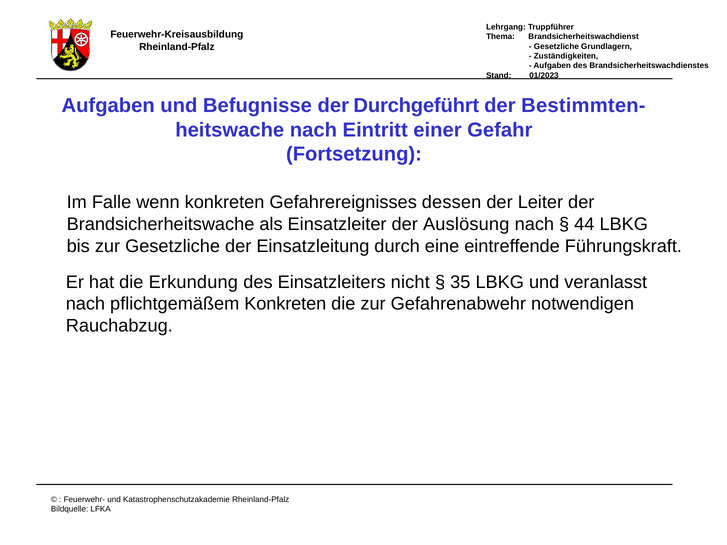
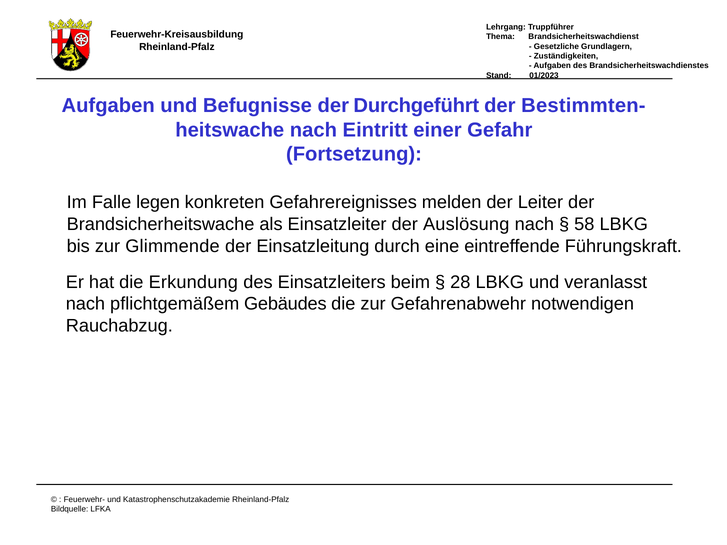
wenn: wenn -> legen (158, 203)
dessen: dessen -> melden (452, 203)
44: 44 -> 58 (584, 224)
zur Gesetzliche: Gesetzliche -> Glimmende (172, 246)
nicht: nicht -> beim (410, 282)
35: 35 -> 28 (460, 282)
pflichtgemäßem Konkreten: Konkreten -> Gebäudes (285, 304)
